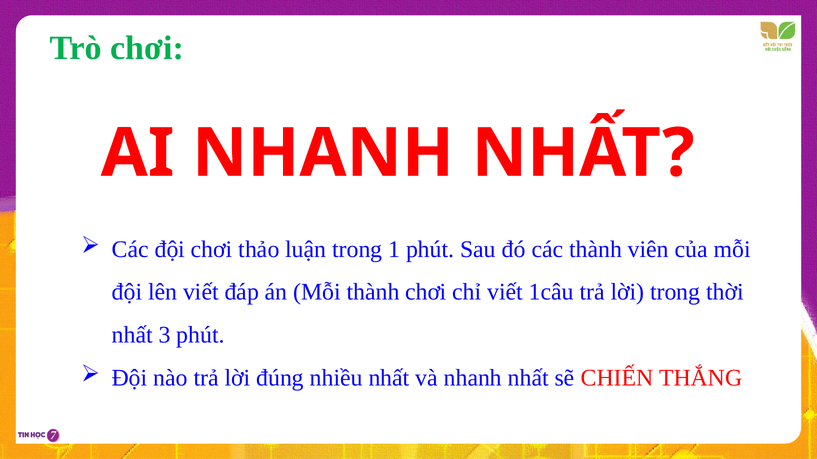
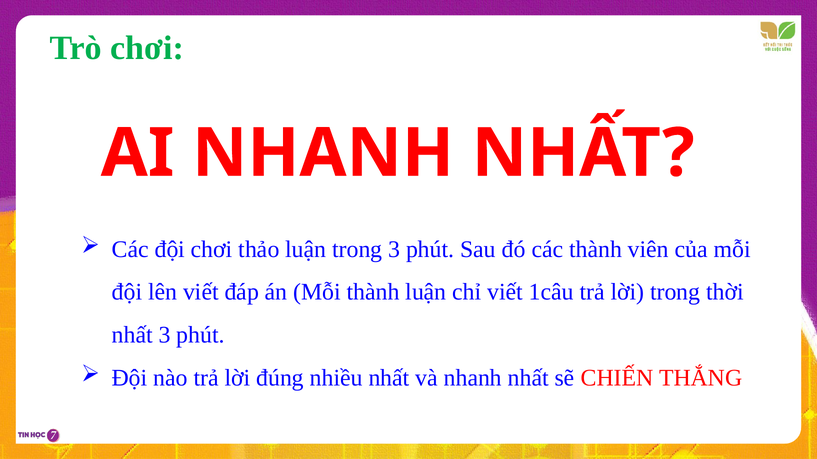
trong 1: 1 -> 3 (394, 250)
thành chơi: chơi -> luận (426, 292)
